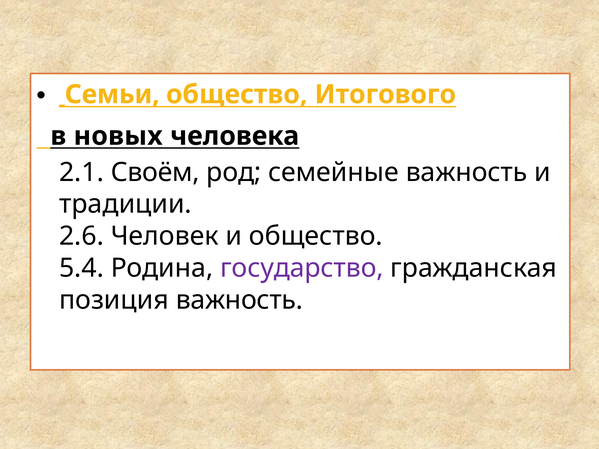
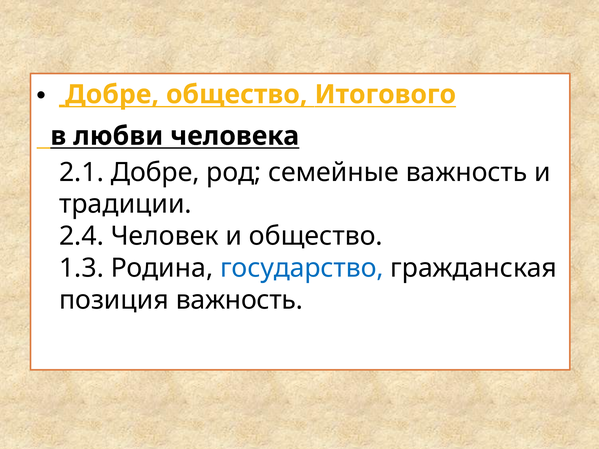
Семьи: Семьи -> Добре (112, 95)
новых: новых -> любви (118, 136)
2.1 Своём: Своём -> Добре (155, 172)
2.6: 2.6 -> 2.4 (81, 236)
5.4: 5.4 -> 1.3 (81, 268)
государство colour: purple -> blue (302, 268)
